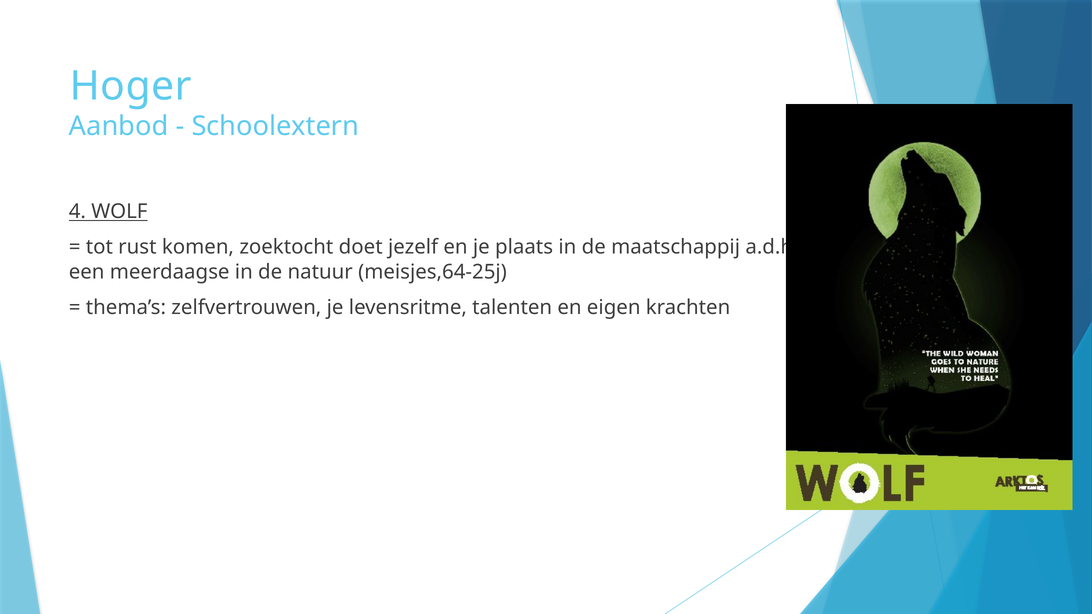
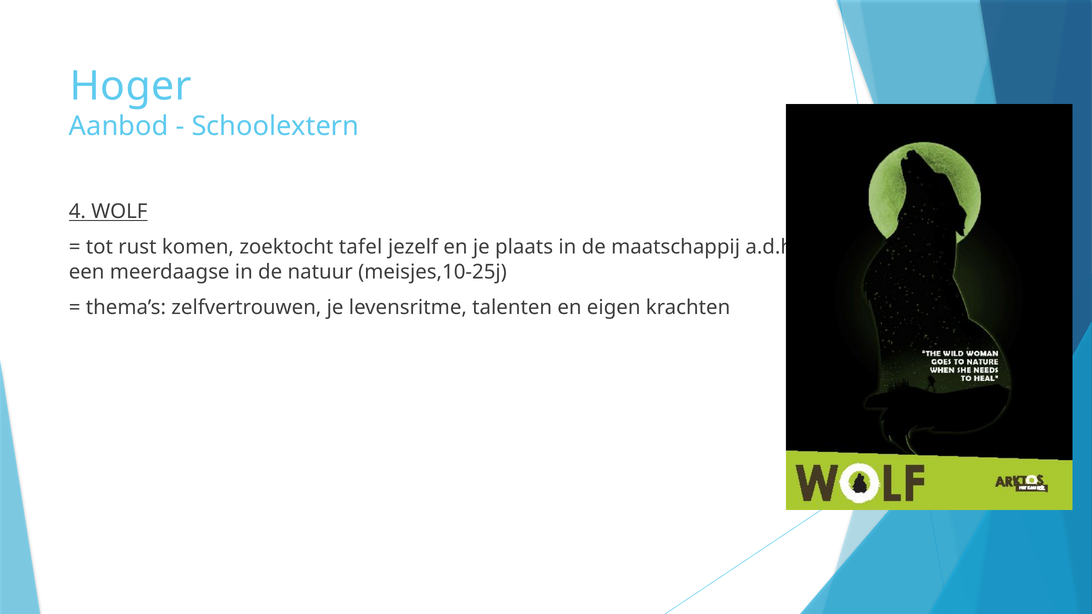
doet: doet -> tafel (361, 247)
meisjes,64-25j: meisjes,64-25j -> meisjes,10-25j (433, 272)
